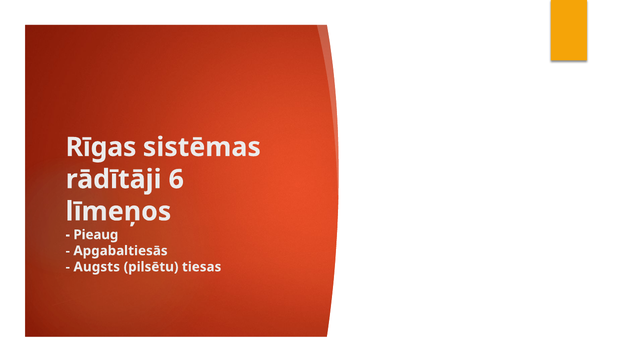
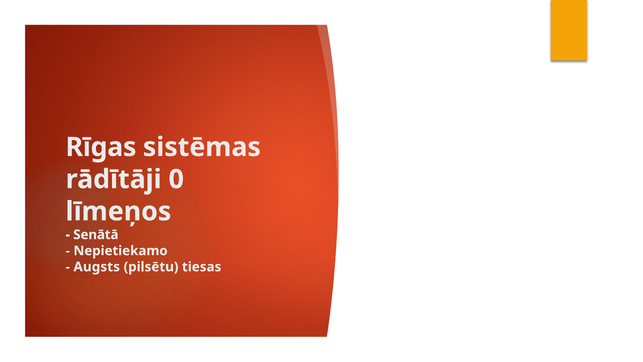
6: 6 -> 0 (176, 179)
Pieaug: Pieaug -> Senātā (96, 234)
Apgabaltiesās: Apgabaltiesās -> Nepietiekamo (121, 251)
